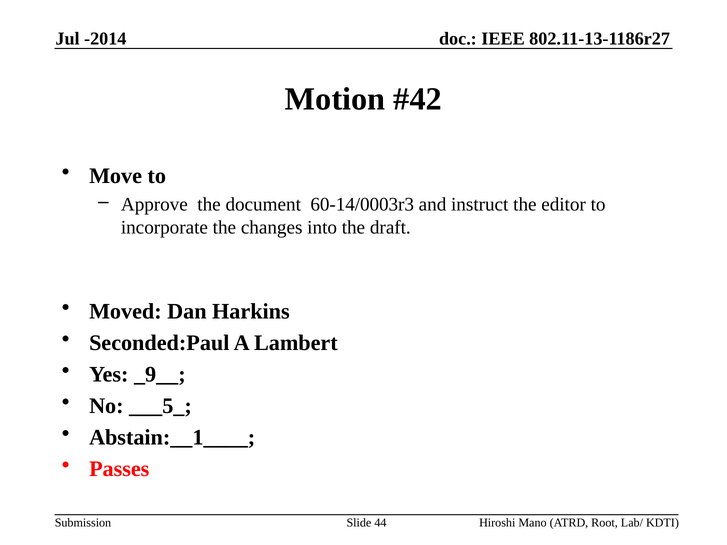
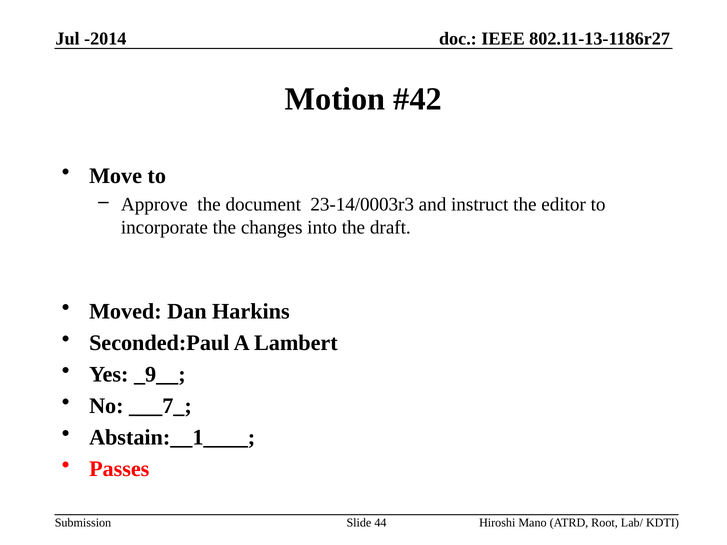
60-14/0003r3: 60-14/0003r3 -> 23-14/0003r3 (362, 205)
___5_: ___5_ -> ___7_ (160, 406)
